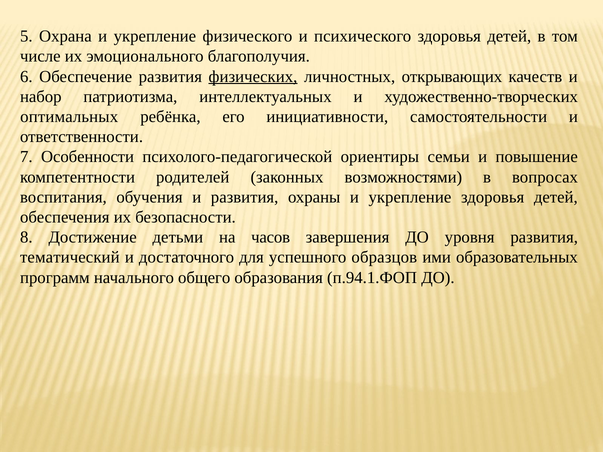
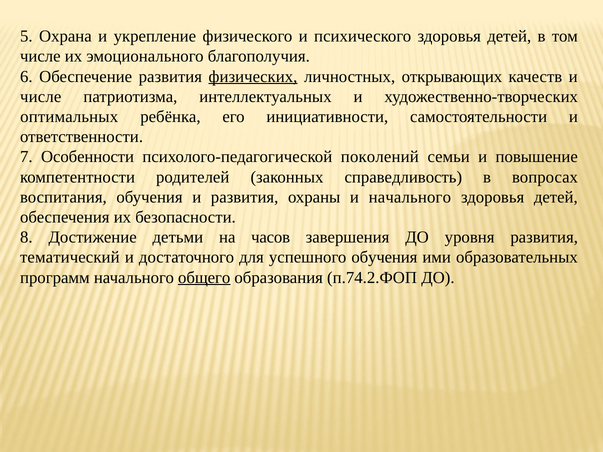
набор: набор -> числе (41, 97)
ориентиры: ориентиры -> поколений (380, 157)
возможностями: возможностями -> справедливость (403, 177)
охраны и укрепление: укрепление -> начального (410, 197)
успешного образцов: образцов -> обучения (384, 258)
общего underline: none -> present (204, 278)
п.94.1.ФОП: п.94.1.ФОП -> п.74.2.ФОП (372, 278)
